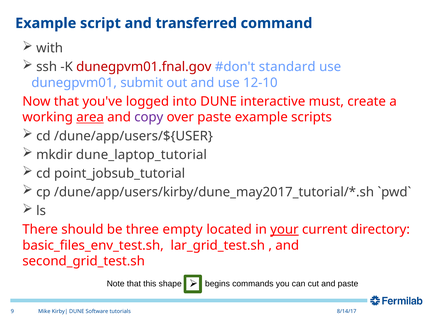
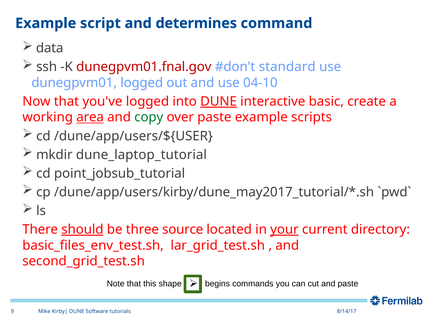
transferred: transferred -> determines (196, 23)
with: with -> data (50, 48)
dunegpvm01 submit: submit -> logged (142, 83)
12-10: 12-10 -> 04-10 (260, 83)
DUNE underline: none -> present (219, 102)
must: must -> basic (326, 102)
copy colour: purple -> green (149, 118)
should underline: none -> present (82, 230)
empty: empty -> source (183, 230)
